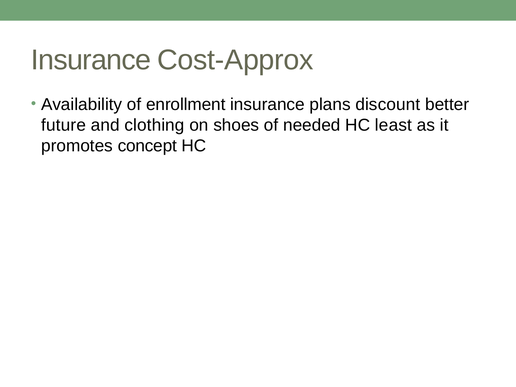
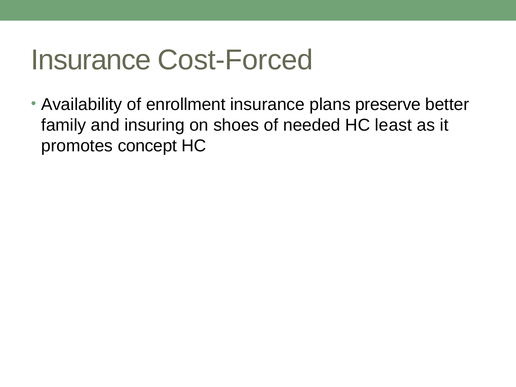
Cost-Approx: Cost-Approx -> Cost-Forced (235, 60)
discount: discount -> preserve (388, 104)
future: future -> family (64, 125)
clothing: clothing -> insuring (155, 125)
